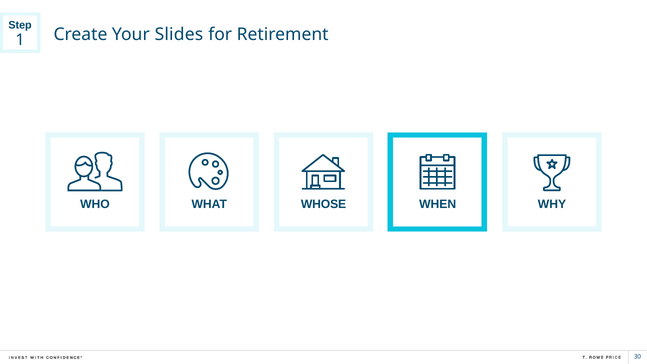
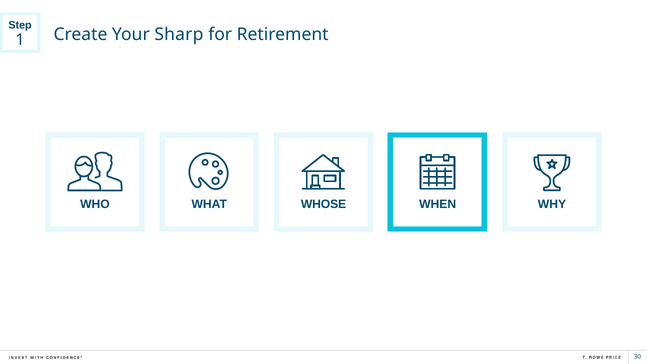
Slides: Slides -> Sharp (179, 34)
